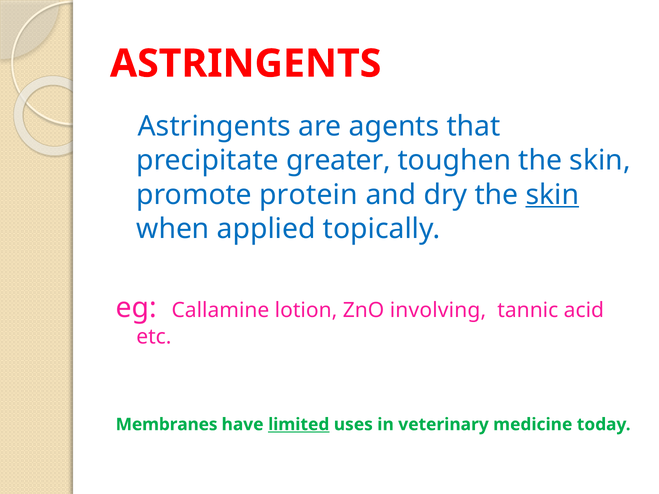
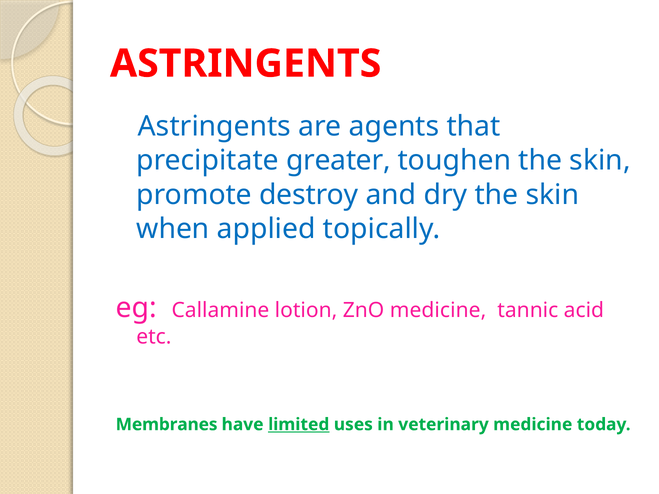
protein: protein -> destroy (309, 195)
skin underline: present -> none (552, 195)
ZnO involving: involving -> medicine (438, 310)
